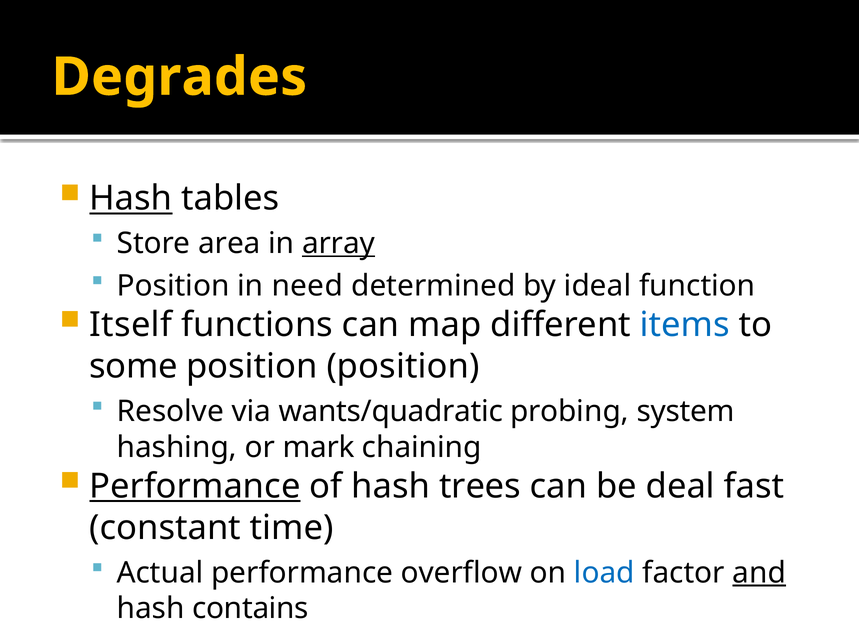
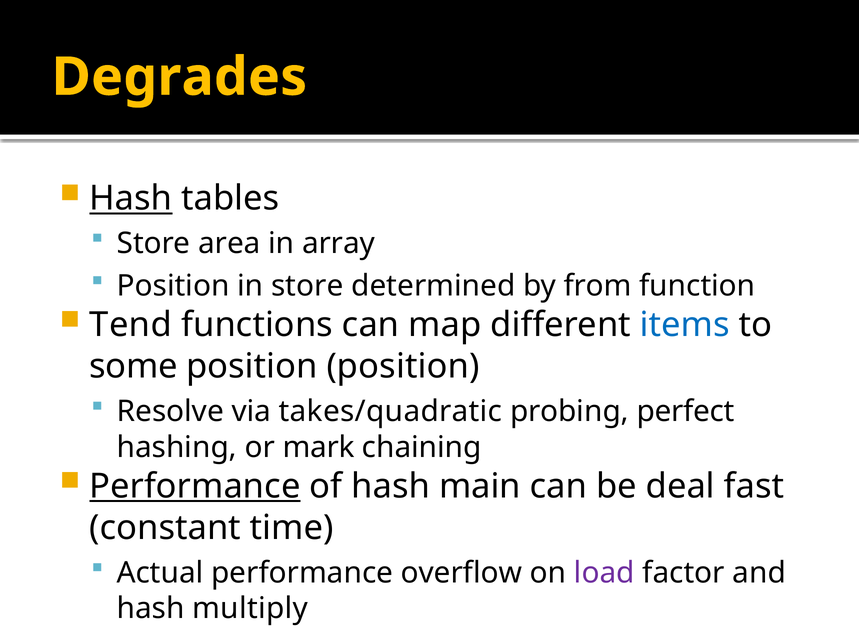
array underline: present -> none (339, 244)
in need: need -> store (307, 286)
ideal: ideal -> from (598, 286)
Itself: Itself -> Tend (131, 325)
wants/quadratic: wants/quadratic -> takes/quadratic (390, 412)
system: system -> perfect (686, 412)
trees: trees -> main (480, 486)
load colour: blue -> purple (604, 573)
and underline: present -> none (759, 573)
contains: contains -> multiply (250, 609)
